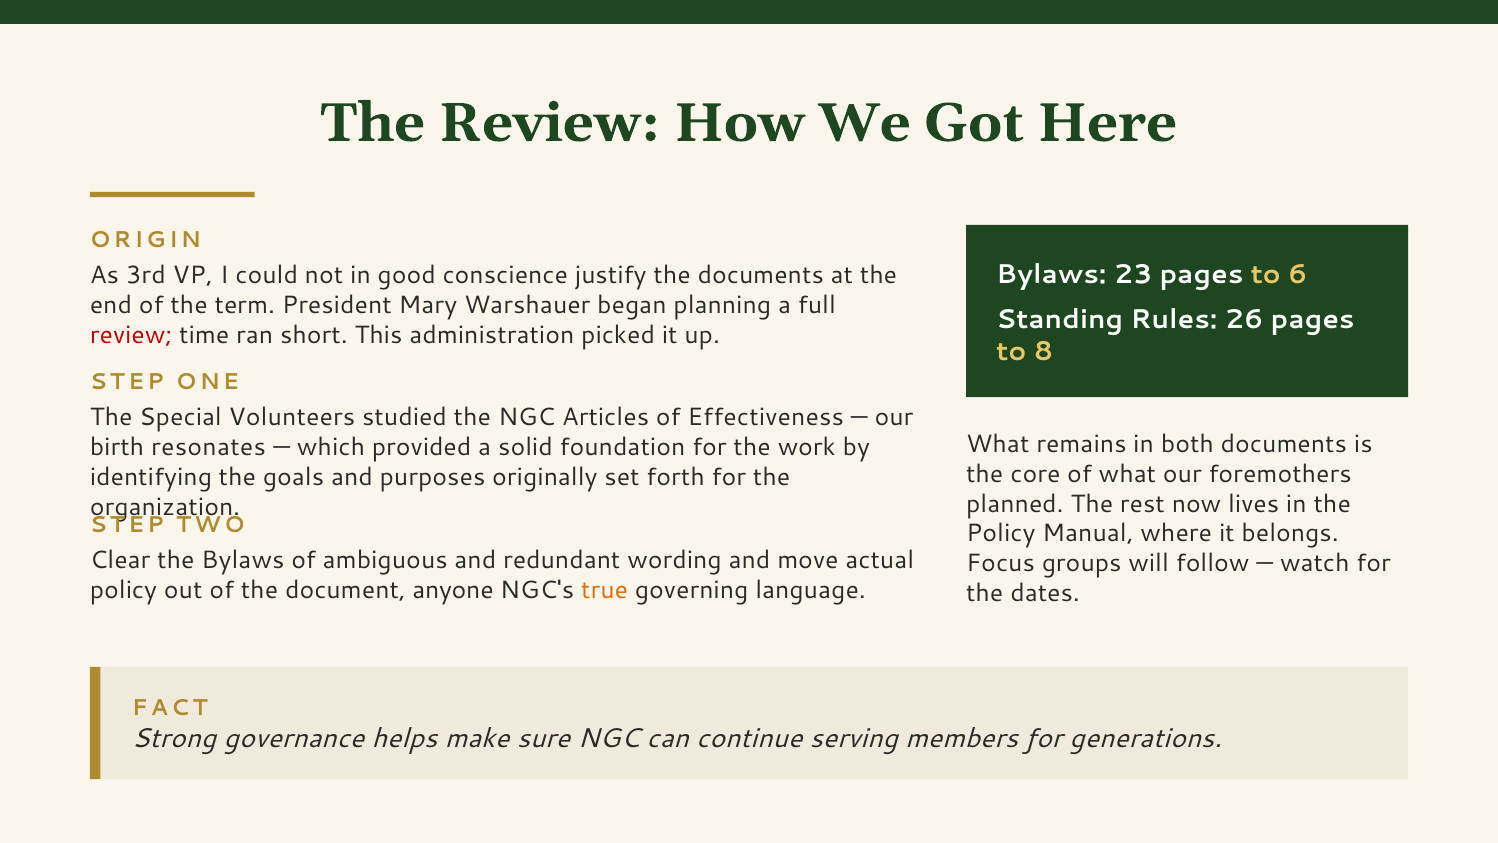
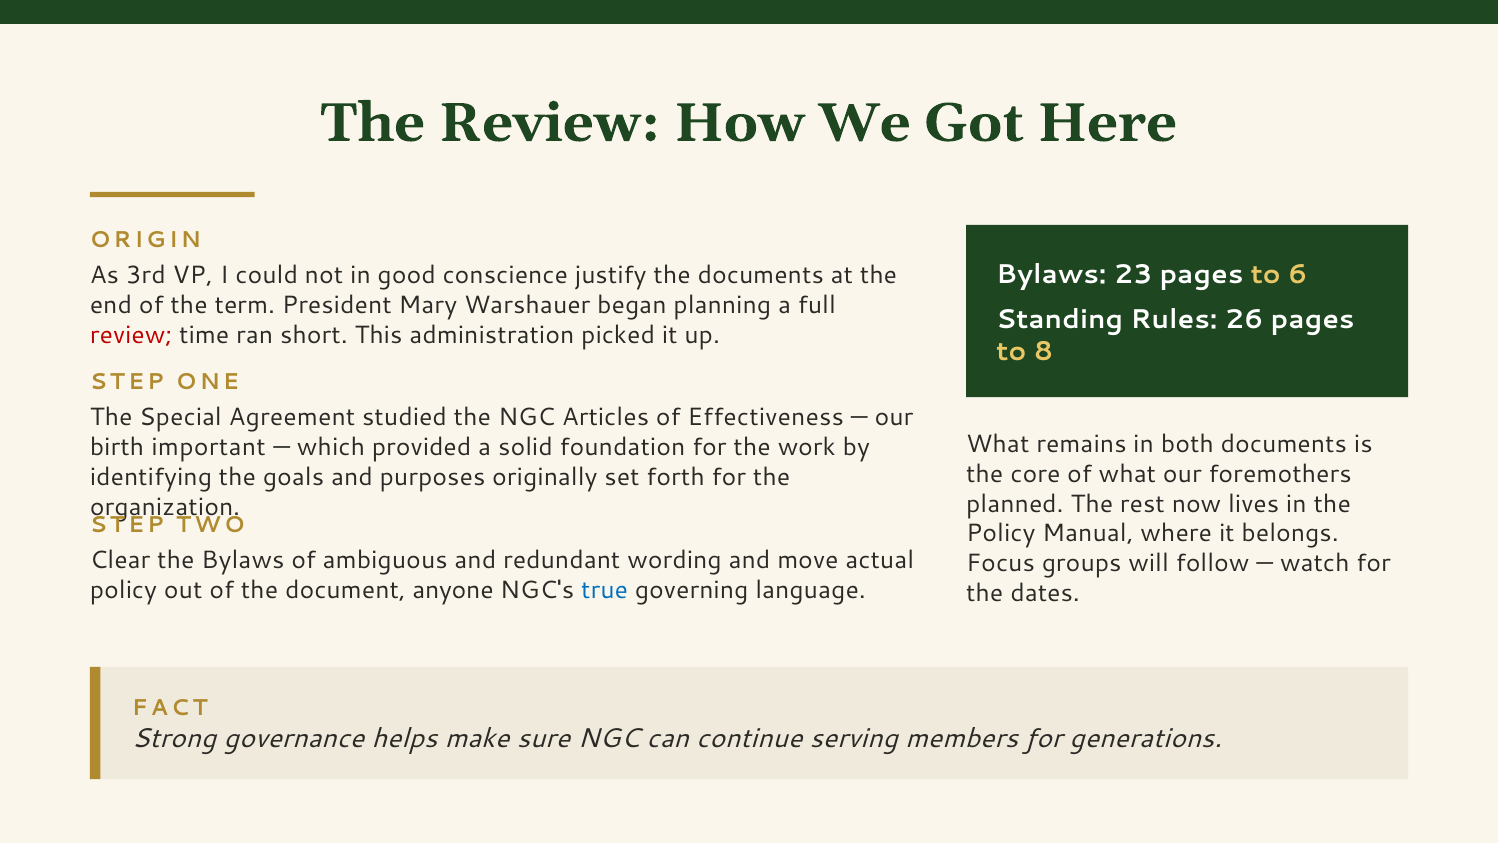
Volunteers: Volunteers -> Agreement (292, 417)
resonates: resonates -> important (209, 447)
true colour: orange -> blue (605, 590)
